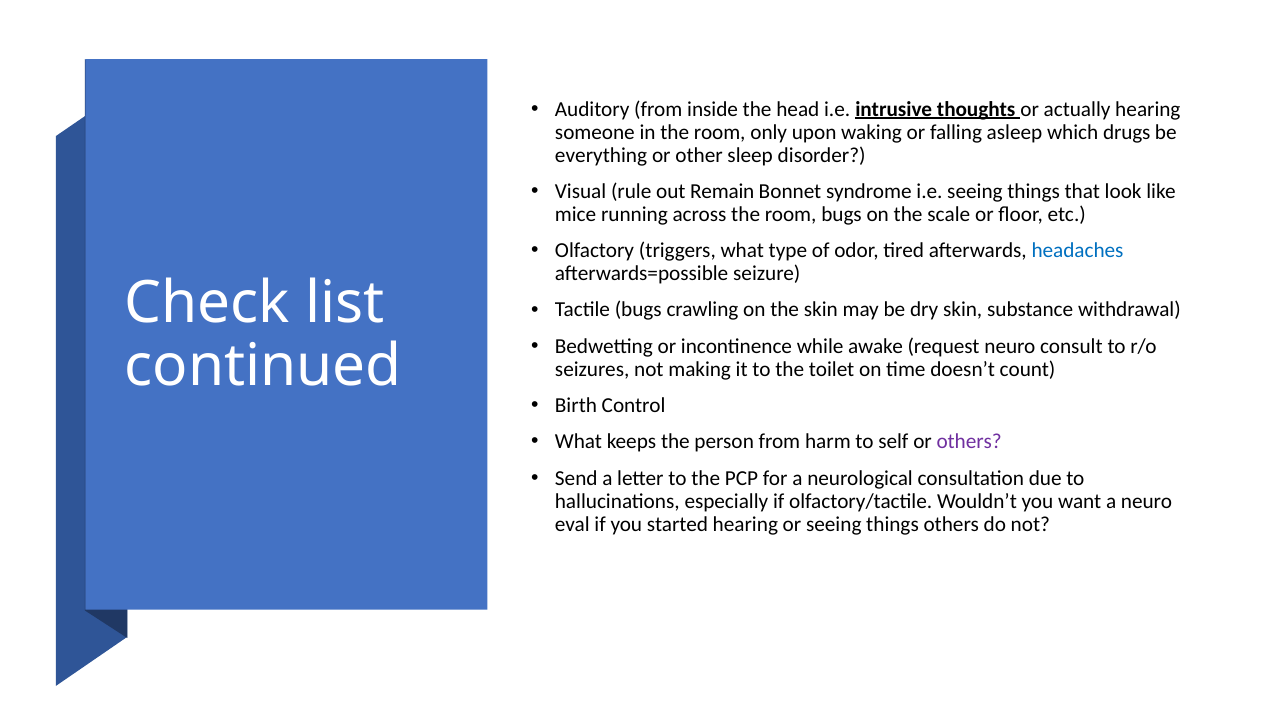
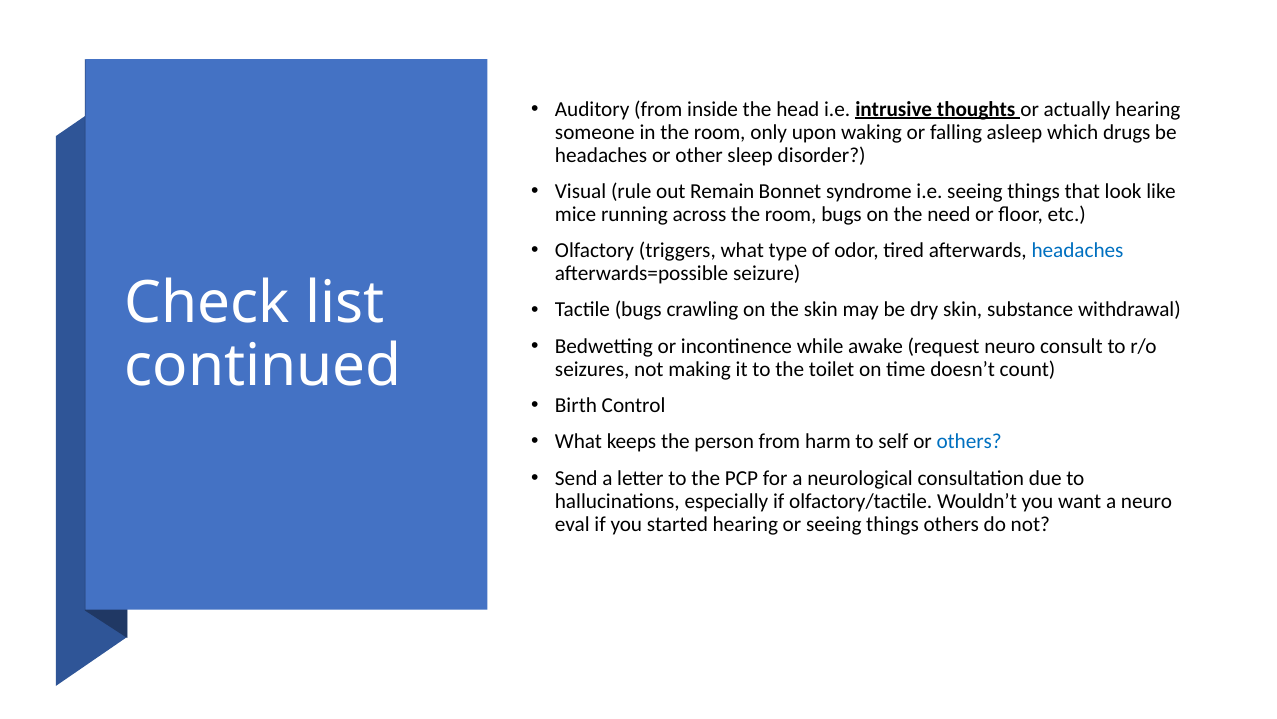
everything: everything -> headaches (601, 155)
scale: scale -> need (949, 214)
others colour: purple -> blue (969, 441)
